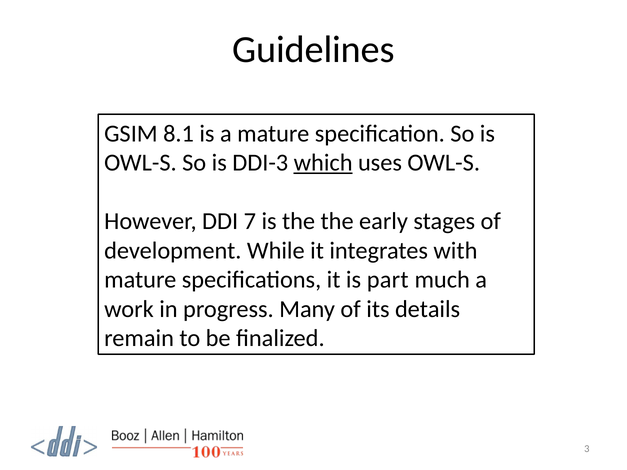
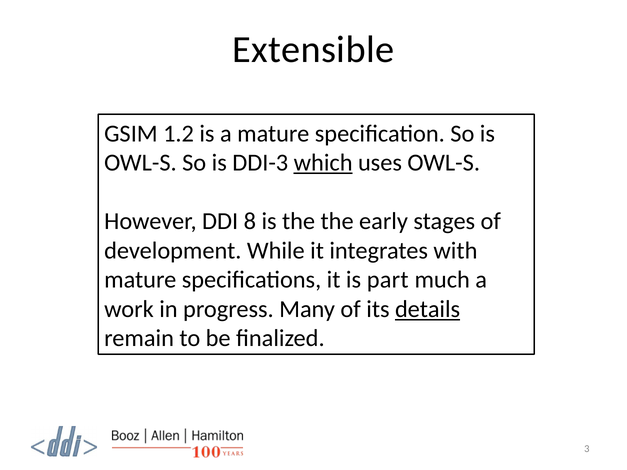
Guidelines: Guidelines -> Extensible (313, 50)
8.1: 8.1 -> 1.2 (179, 134)
7: 7 -> 8 (250, 221)
details underline: none -> present (428, 309)
